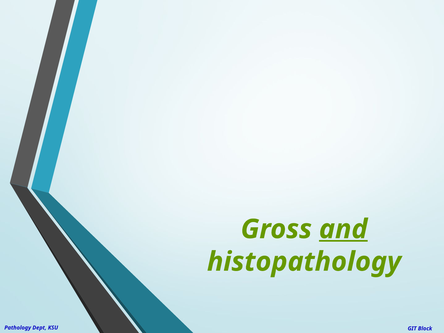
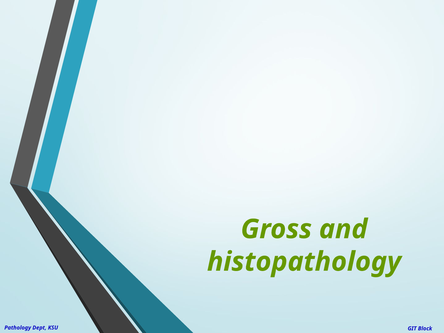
and underline: present -> none (343, 229)
